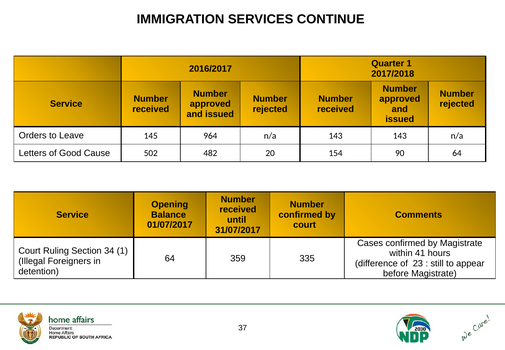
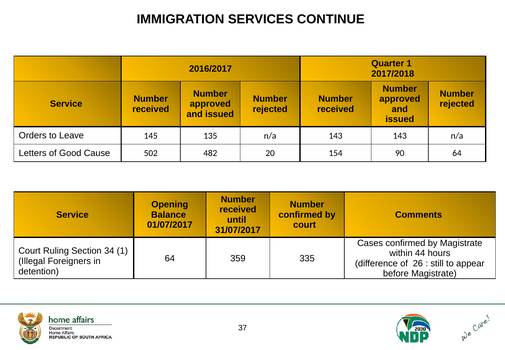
964: 964 -> 135 (210, 136)
41: 41 -> 44 (420, 253)
23: 23 -> 26 (418, 263)
